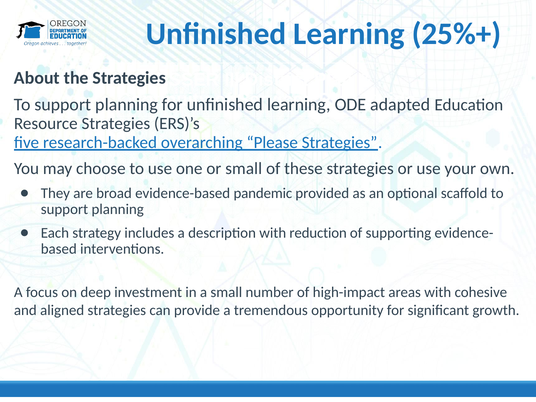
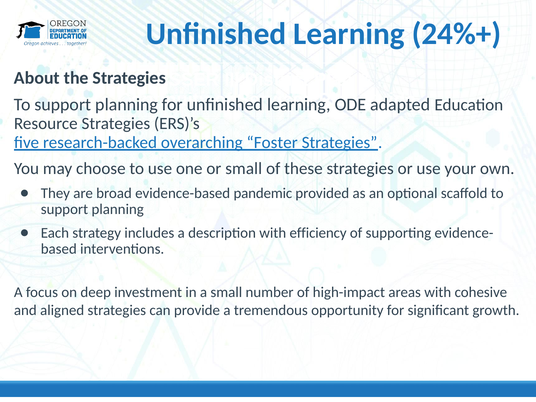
25%+: 25%+ -> 24%+ (457, 34)
Please: Please -> Foster (272, 142)
reduction: reduction -> efficiency (318, 233)
